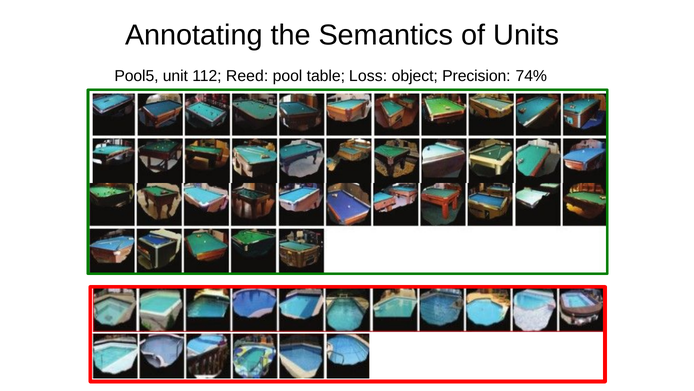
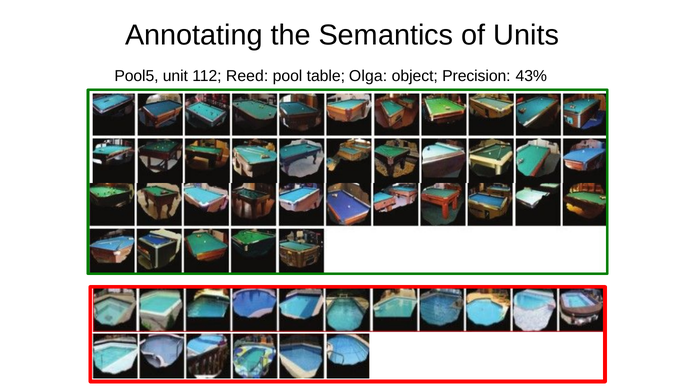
Loss: Loss -> Olga (368, 76)
74%: 74% -> 43% (531, 76)
